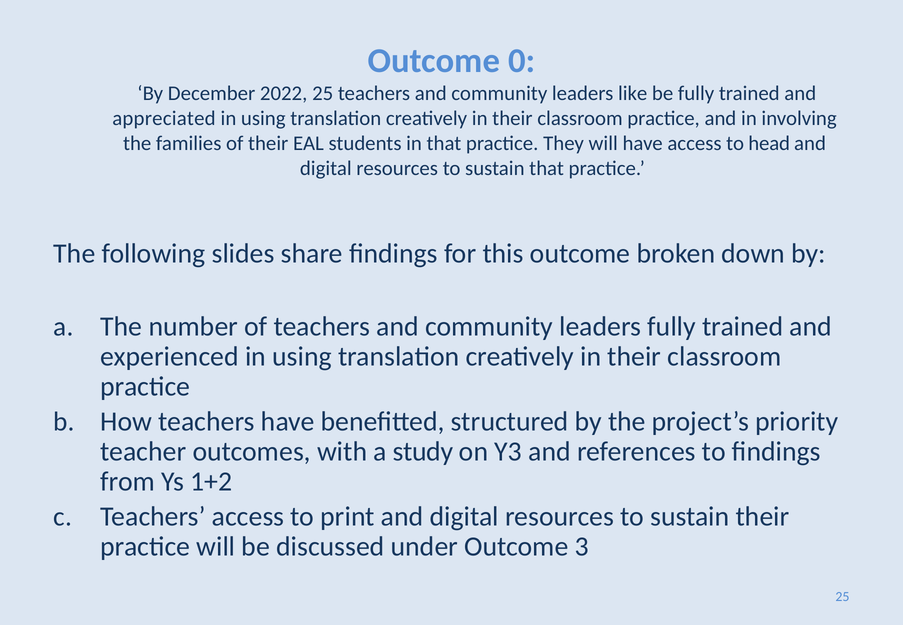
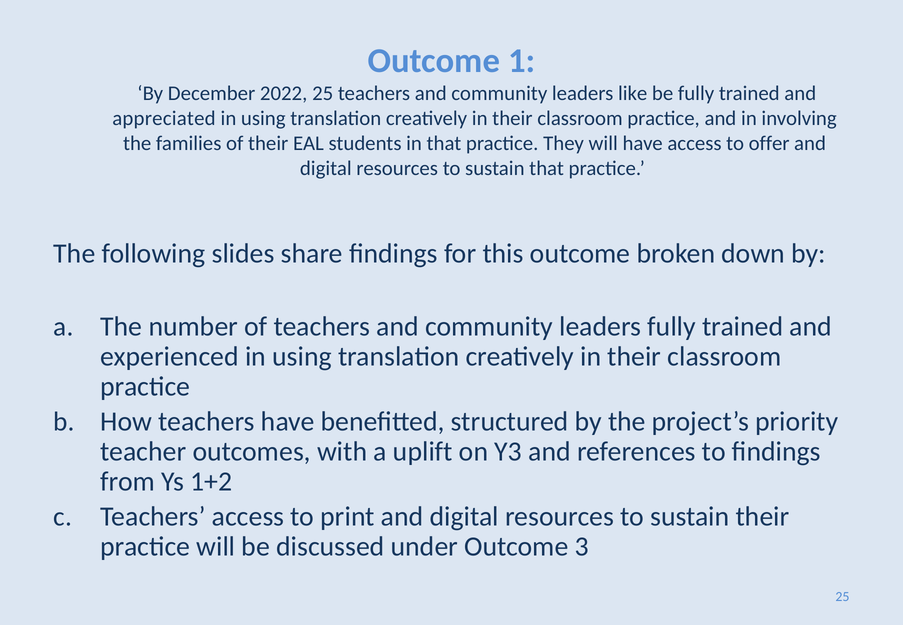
0: 0 -> 1 (522, 61)
head: head -> offer (769, 143)
study: study -> uplift (423, 452)
